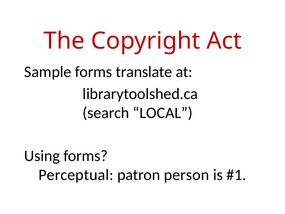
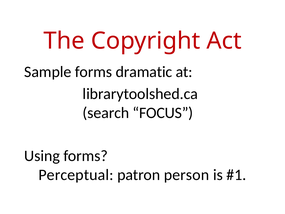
translate: translate -> dramatic (144, 72)
LOCAL: LOCAL -> FOCUS (163, 113)
